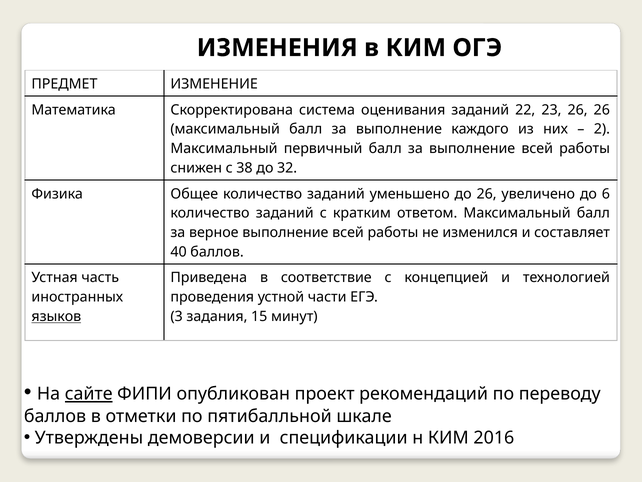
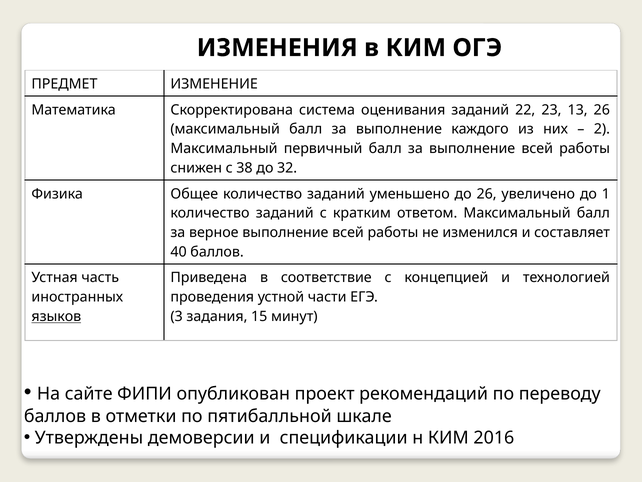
23 26: 26 -> 13 (578, 110)
6: 6 -> 1 (606, 194)
сайте underline: present -> none (89, 394)
